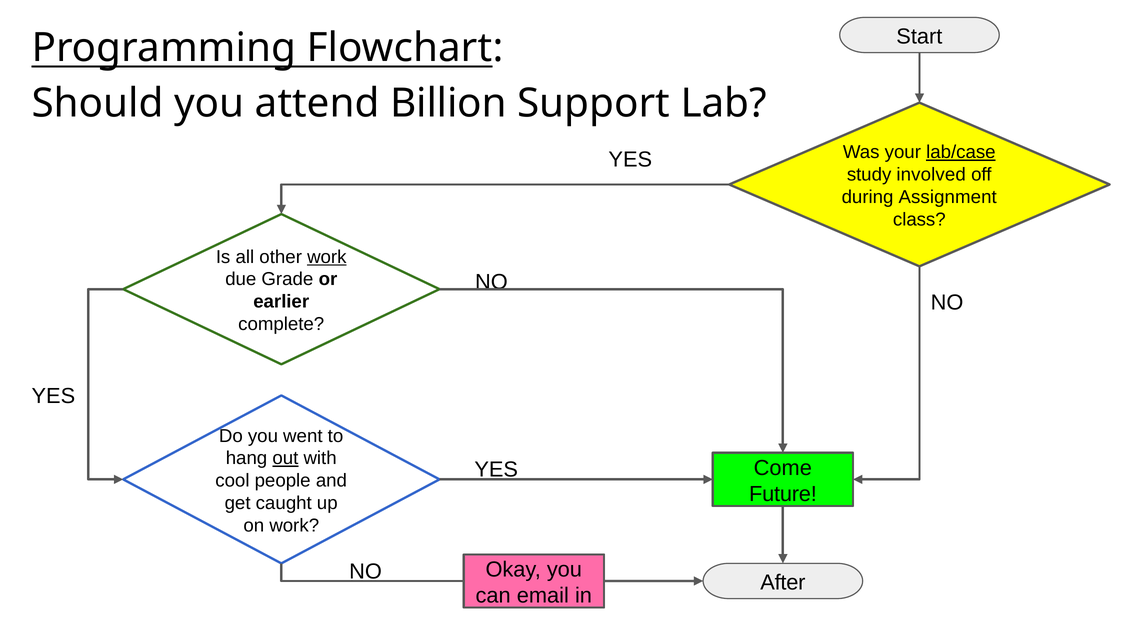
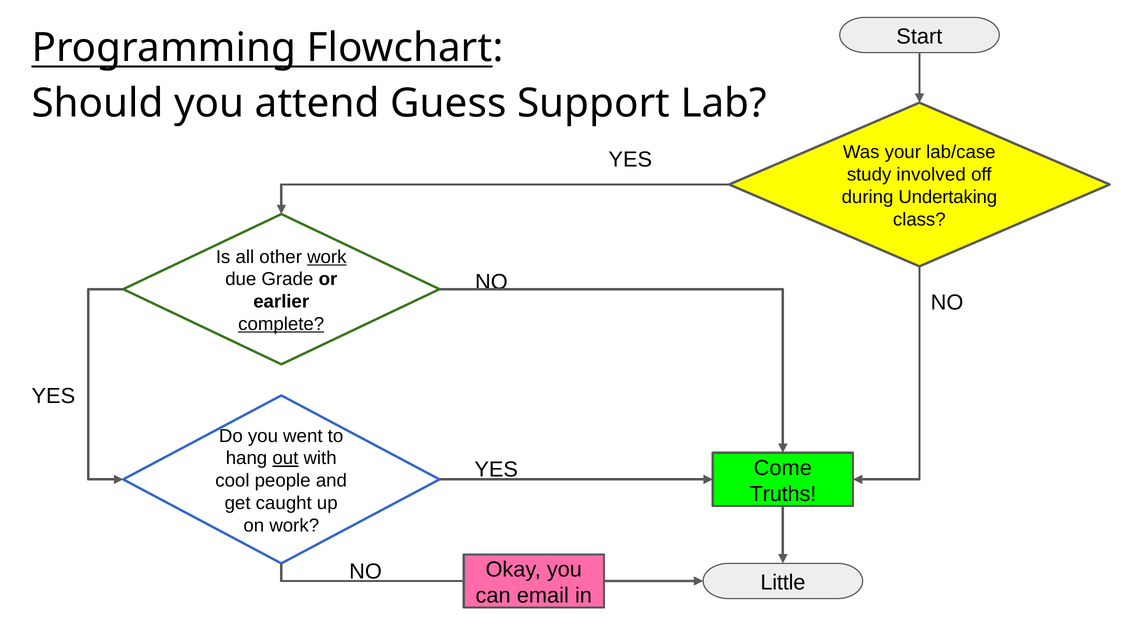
Billion: Billion -> Guess (448, 103)
lab/case underline: present -> none (961, 152)
Assignment: Assignment -> Undertaking (948, 197)
complete underline: none -> present (281, 324)
Future: Future -> Truths (783, 494)
After: After -> Little (783, 583)
